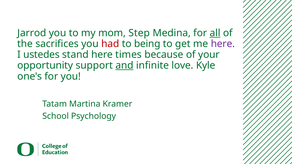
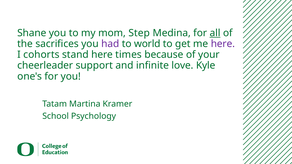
Jarrod: Jarrod -> Shane (32, 33)
had colour: red -> purple (110, 44)
being: being -> world (147, 44)
ustedes: ustedes -> cohorts (41, 55)
opportunity: opportunity -> cheerleader (45, 66)
and underline: present -> none (124, 66)
